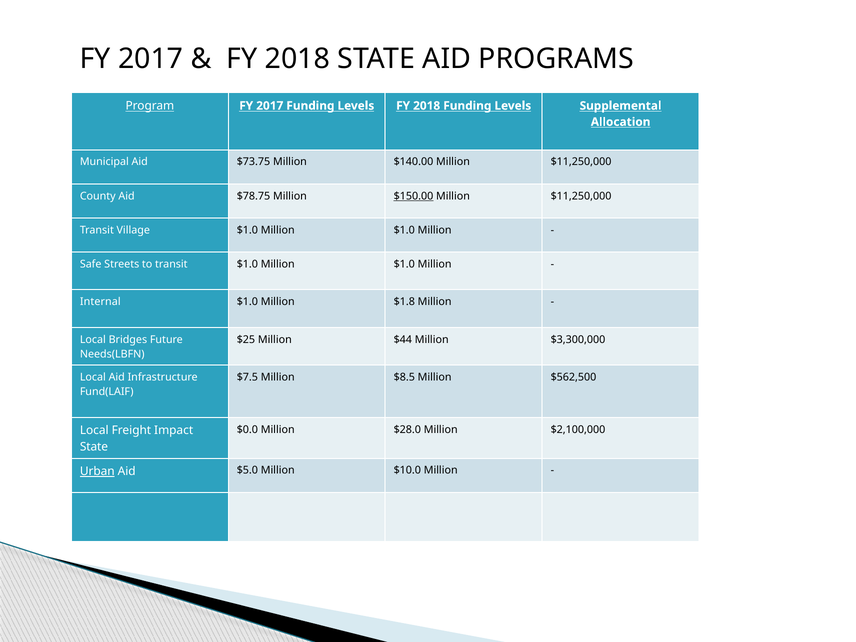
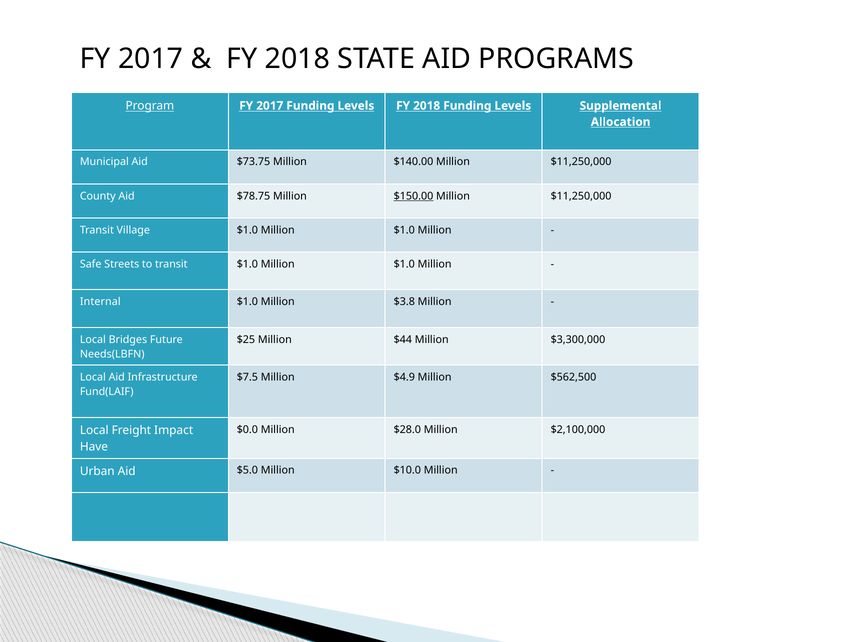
$1.8: $1.8 -> $3.8 (404, 302)
$8.5: $8.5 -> $4.9 (404, 377)
State: State -> Have (94, 447)
Urban underline: present -> none (97, 471)
